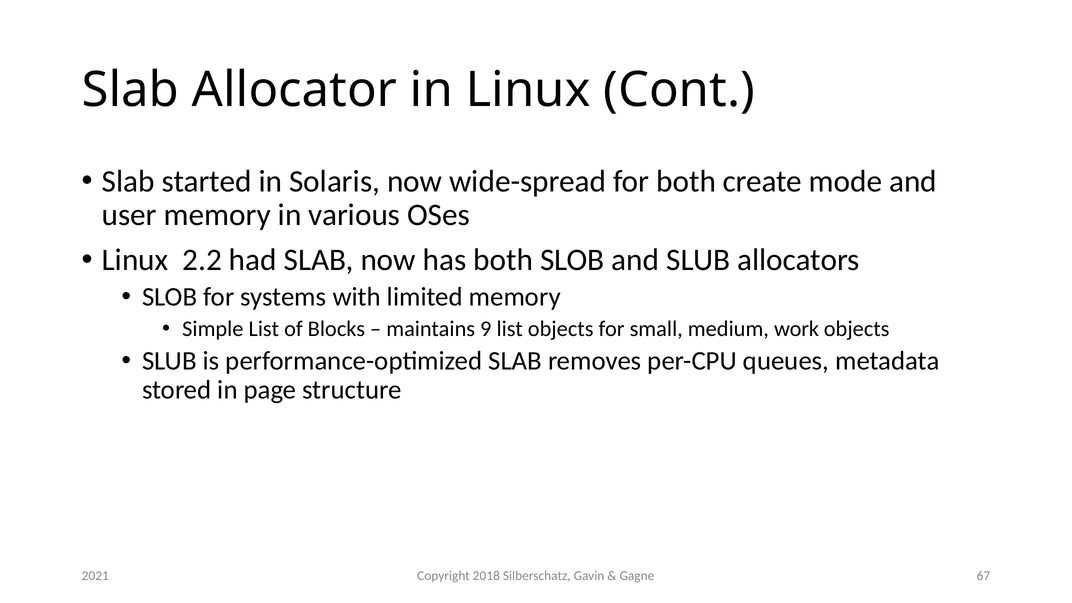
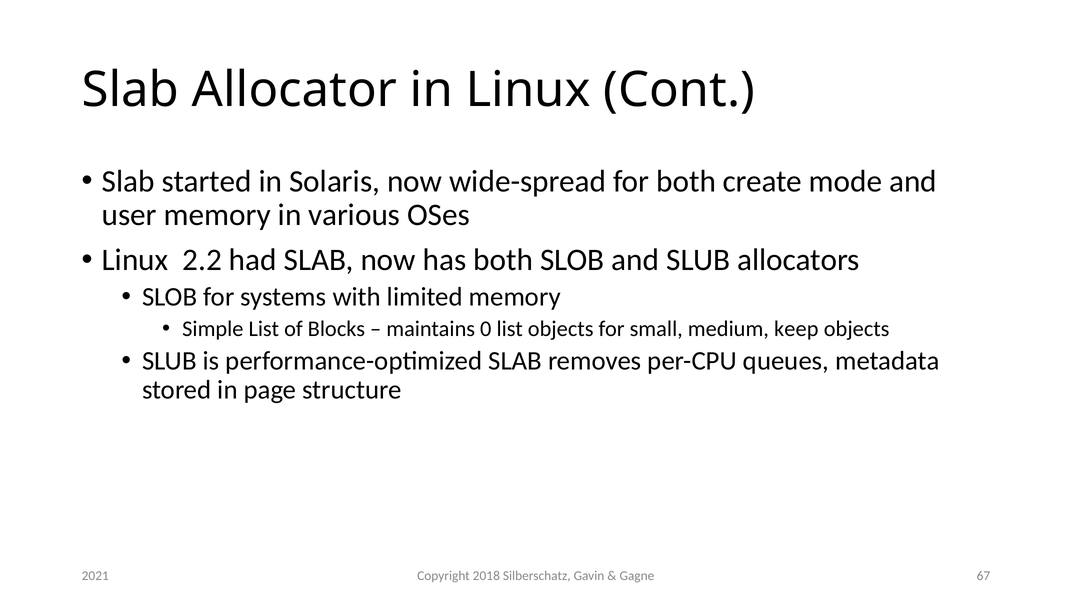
9: 9 -> 0 (486, 329)
work: work -> keep (796, 329)
